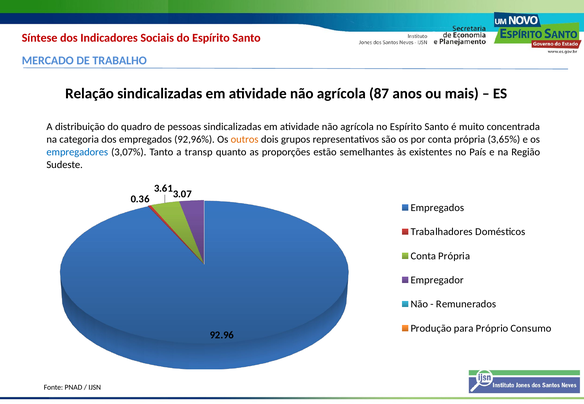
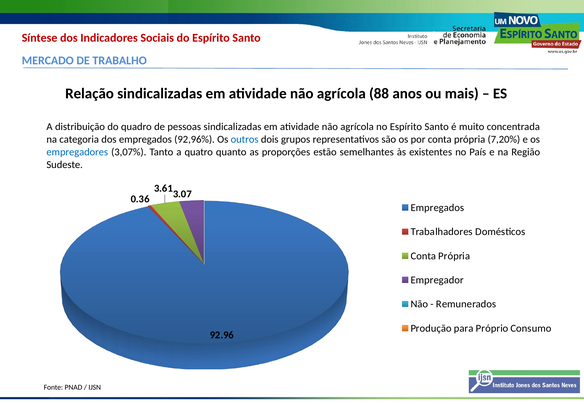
87: 87 -> 88 (379, 94)
outros colour: orange -> blue (245, 140)
3,65%: 3,65% -> 7,20% (504, 140)
transp: transp -> quatro (199, 152)
